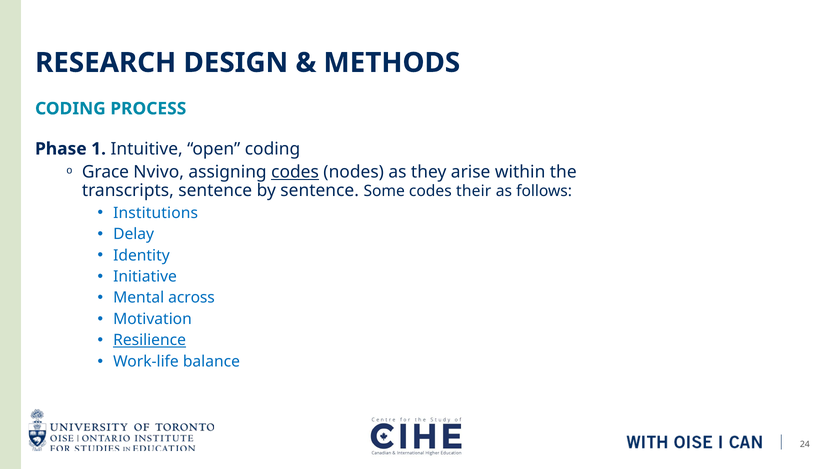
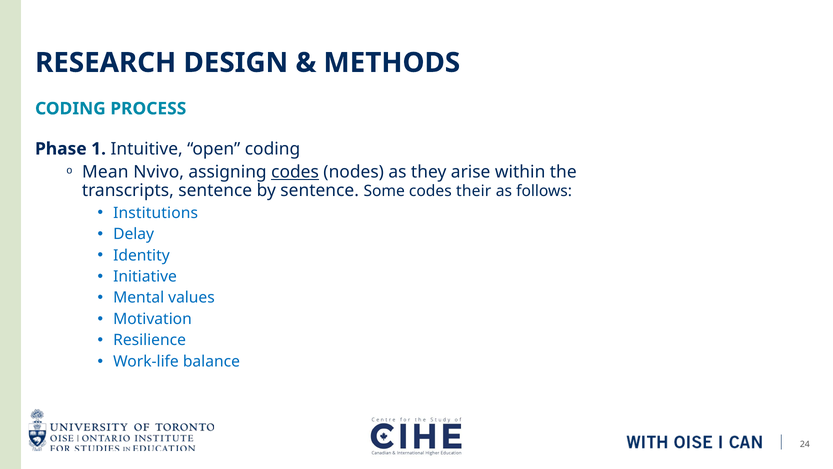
Grace: Grace -> Mean (105, 172)
across: across -> values (191, 298)
Resilience underline: present -> none (150, 340)
